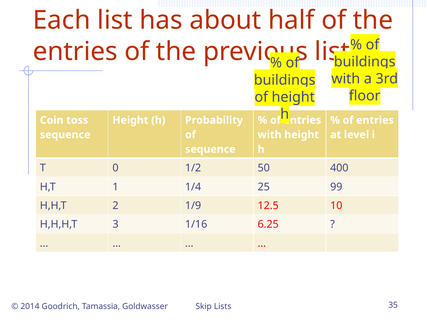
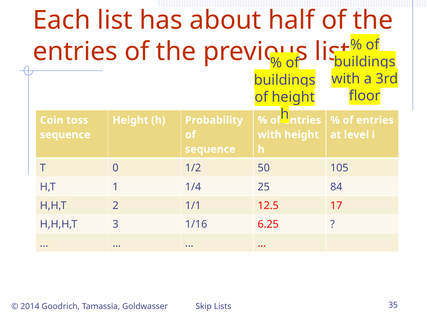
400: 400 -> 105 (339, 168)
99: 99 -> 84 (336, 187)
1/9: 1/9 -> 1/1 (193, 206)
10: 10 -> 17 (336, 206)
